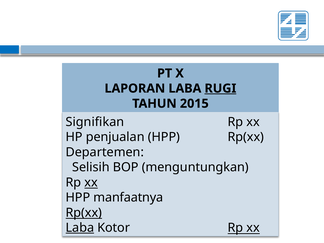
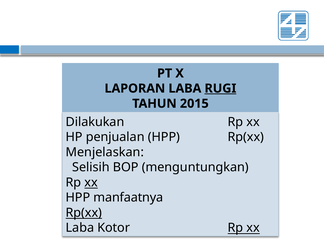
Signifikan: Signifikan -> Dilakukan (95, 122)
Departemen: Departemen -> Menjelaskan (105, 152)
Laba underline: present -> none (80, 228)
